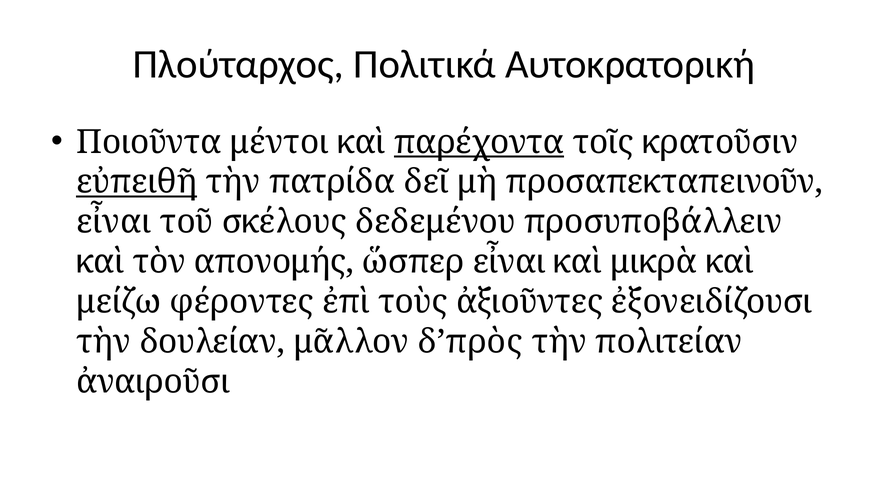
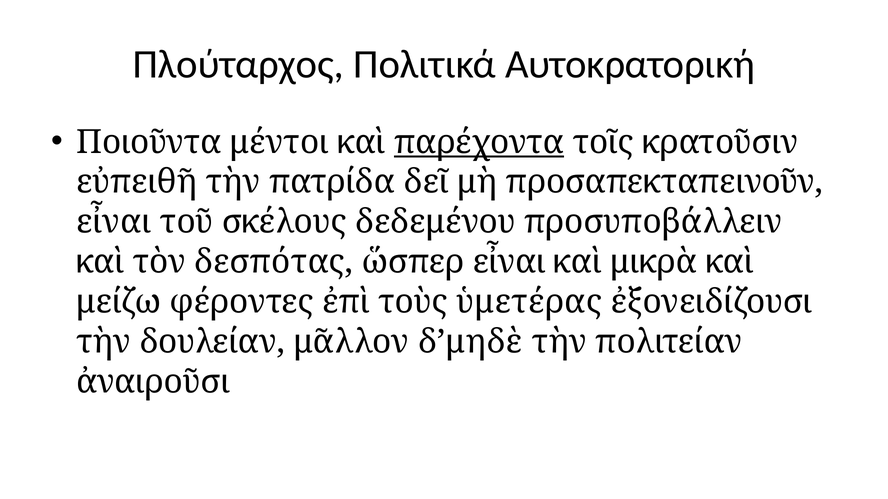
εὐπειθῆ underline: present -> none (137, 182)
απονομής: απονομής -> δεσπότας (274, 262)
ἀξιοῦντες: ἀξιοῦντες -> ὑμετέρας (529, 302)
δ’πρὸς: δ’πρὸς -> δ’μηδὲ (470, 342)
